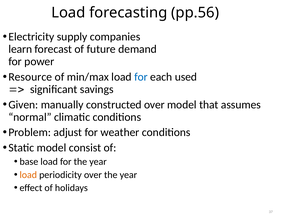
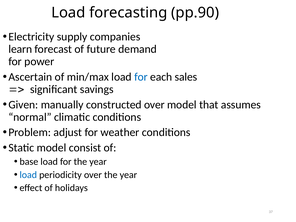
pp.56: pp.56 -> pp.90 (195, 13)
Resource: Resource -> Ascertain (30, 77)
used: used -> sales (186, 77)
load colour: orange -> blue (28, 175)
